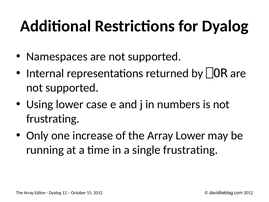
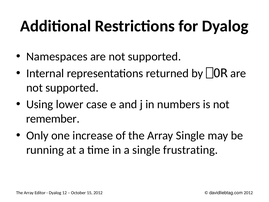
frustrating: frustrating -> remember (53, 119)
Array Lower: Lower -> Single (190, 135)
